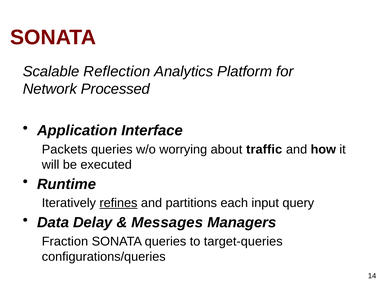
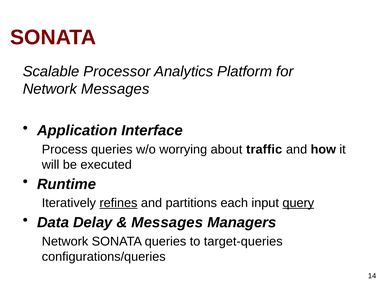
Reflection: Reflection -> Processor (117, 71)
Network Processed: Processed -> Messages (115, 89)
Packets: Packets -> Process (65, 149)
query underline: none -> present (298, 203)
Fraction: Fraction -> Network (65, 241)
